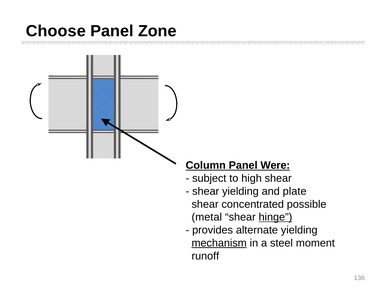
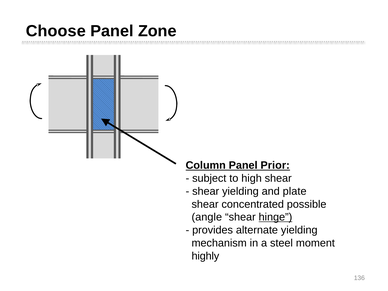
Were: Were -> Prior (275, 165)
metal: metal -> angle (207, 217)
mechanism underline: present -> none (219, 243)
runoff: runoff -> highly (205, 256)
